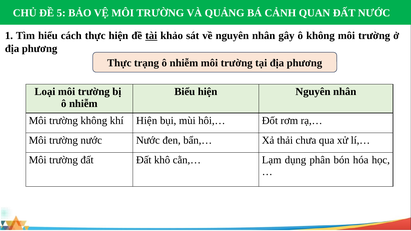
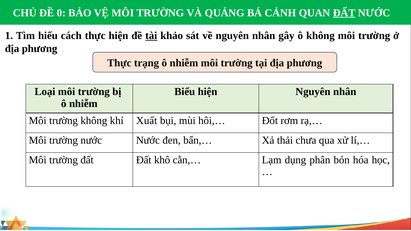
5: 5 -> 0 (61, 13)
ĐẤT underline: none -> present (344, 13)
khí Hiện: Hiện -> Xuất (147, 121)
